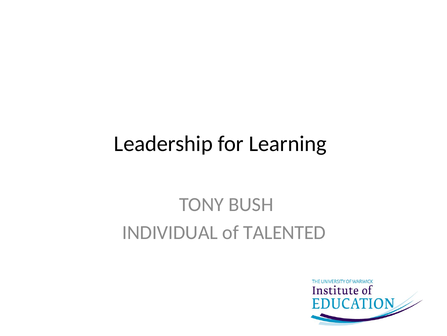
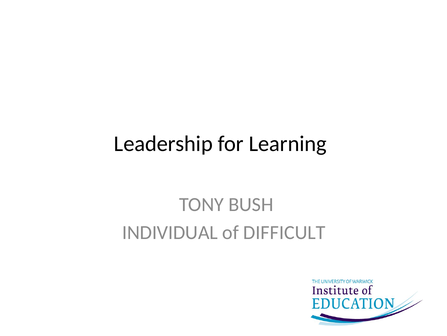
TALENTED: TALENTED -> DIFFICULT (284, 232)
